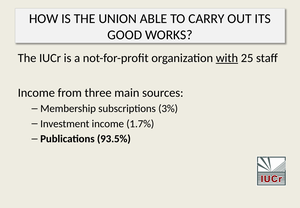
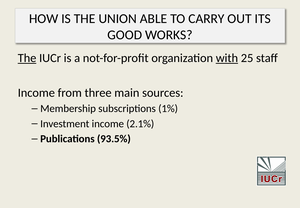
The underline: none -> present (27, 58)
3%: 3% -> 1% (168, 108)
1.7%: 1.7% -> 2.1% (140, 124)
